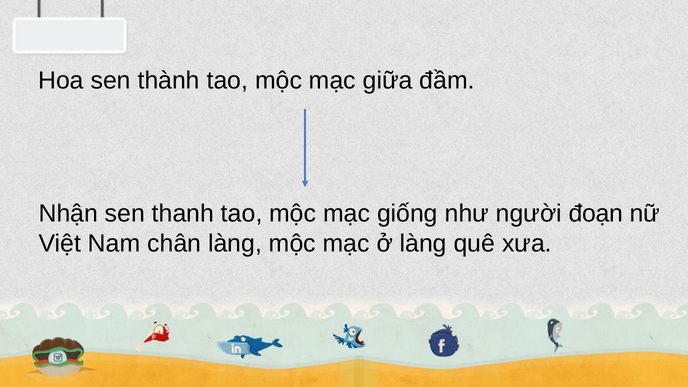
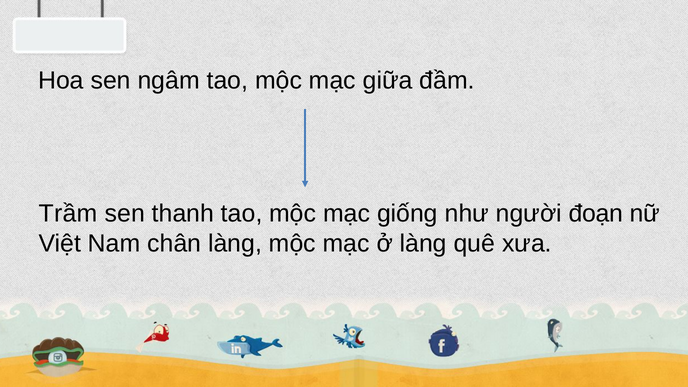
thành: thành -> ngâm (169, 80)
Nhận: Nhận -> Trầm (68, 214)
